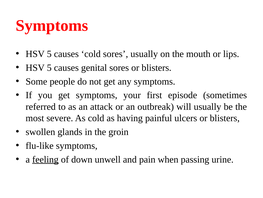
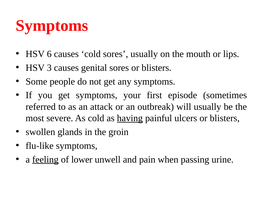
5: 5 -> 6 (49, 54)
5: 5 -> 3 (49, 67)
having underline: none -> present (130, 118)
down: down -> lower (82, 159)
